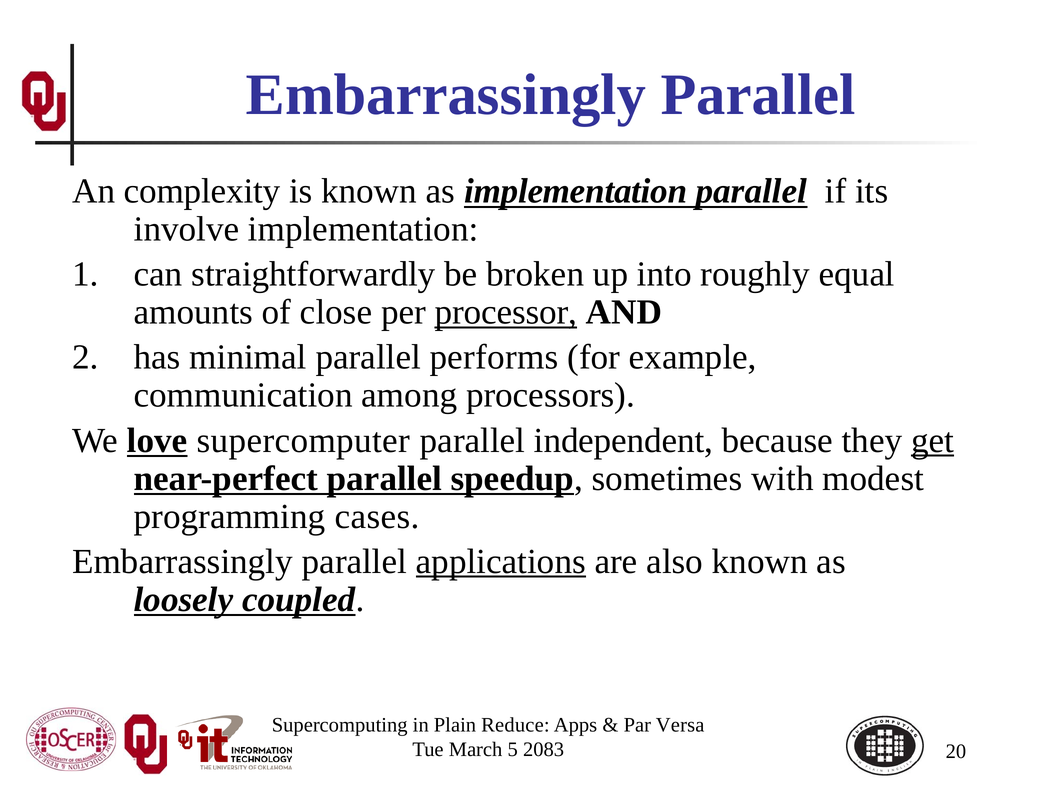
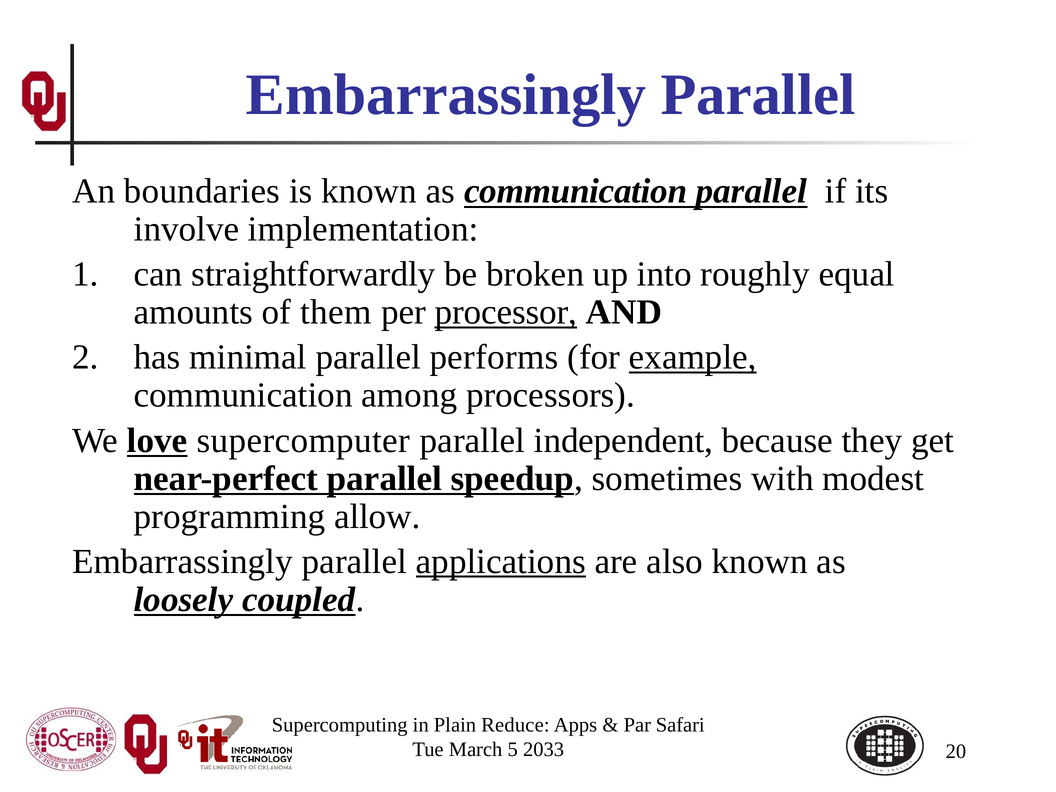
complexity: complexity -> boundaries (202, 191)
as implementation: implementation -> communication (576, 191)
close: close -> them (336, 312)
example underline: none -> present (693, 357)
get underline: present -> none (932, 440)
cases: cases -> allow (377, 516)
Versa: Versa -> Safari (680, 725)
2083: 2083 -> 2033 (544, 749)
